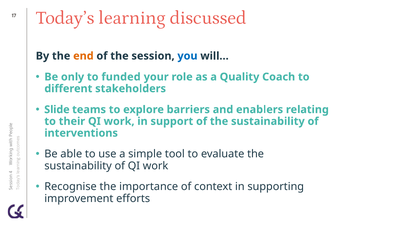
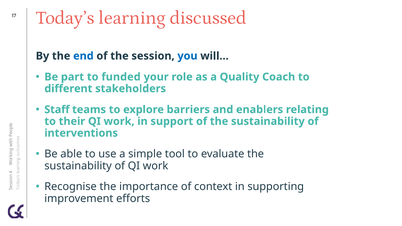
end colour: orange -> blue (83, 56)
only: only -> part (73, 77)
Slide: Slide -> Staff (57, 110)
